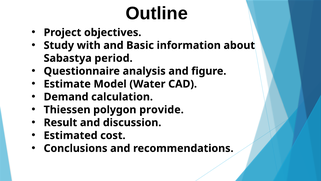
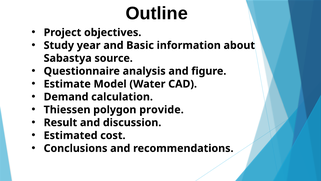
with: with -> year (89, 45)
period: period -> source (114, 58)
